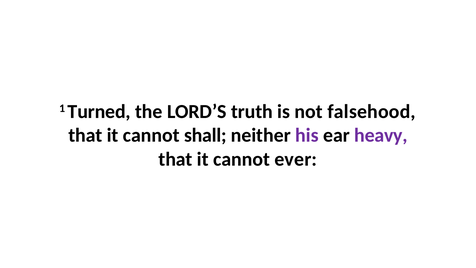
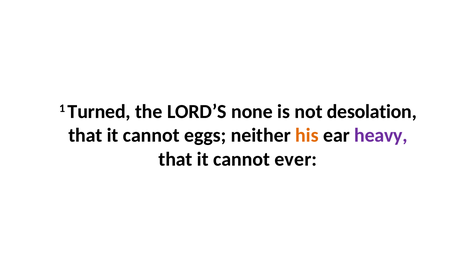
truth: truth -> none (252, 111)
falsehood: falsehood -> desolation (372, 111)
shall: shall -> eggs (205, 135)
his colour: purple -> orange (307, 135)
